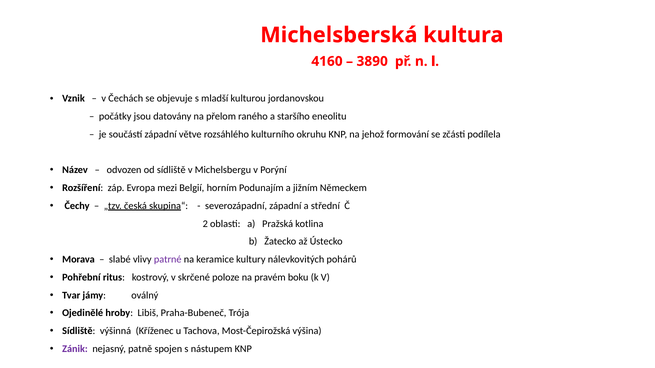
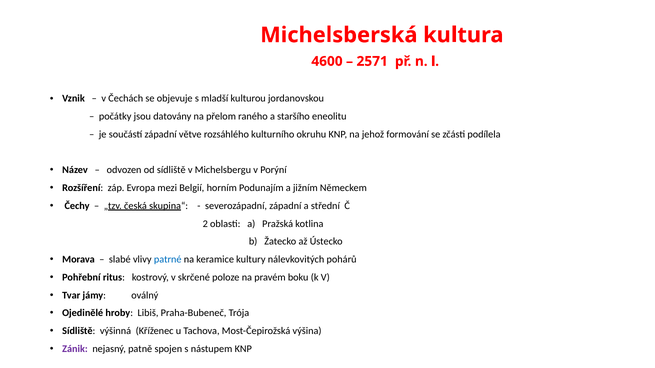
4160: 4160 -> 4600 (327, 61)
3890: 3890 -> 2571 (372, 61)
patrné colour: purple -> blue (168, 260)
